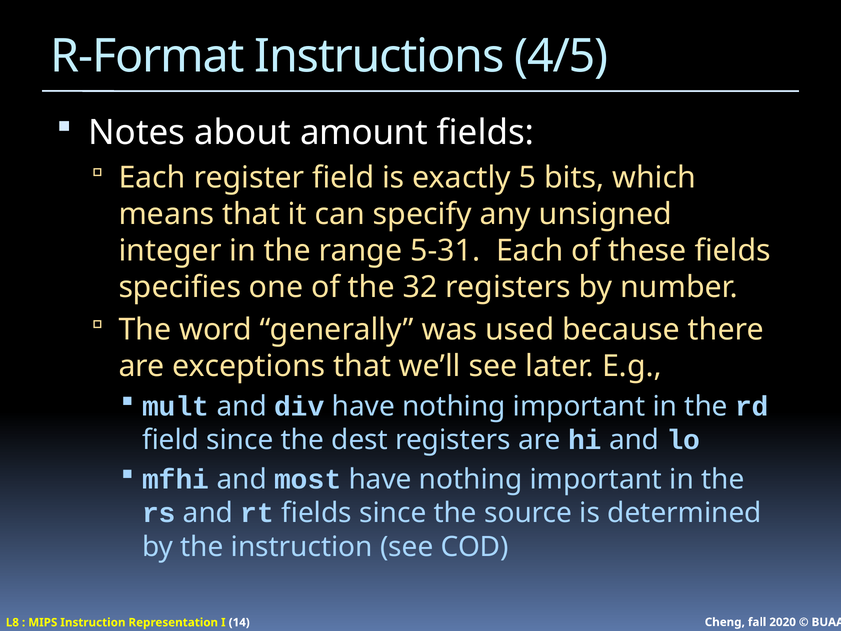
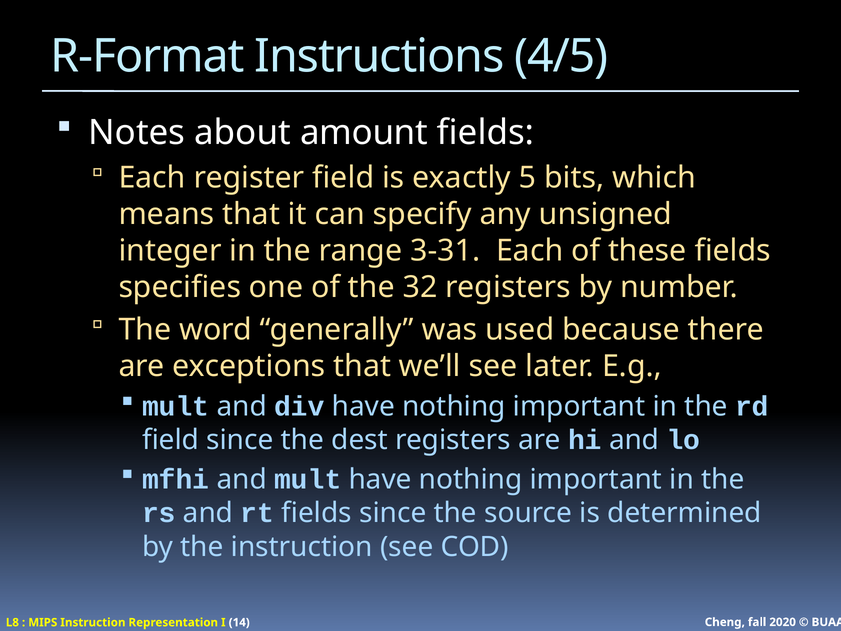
5-31: 5-31 -> 3-31 (445, 251)
and most: most -> mult (308, 479)
